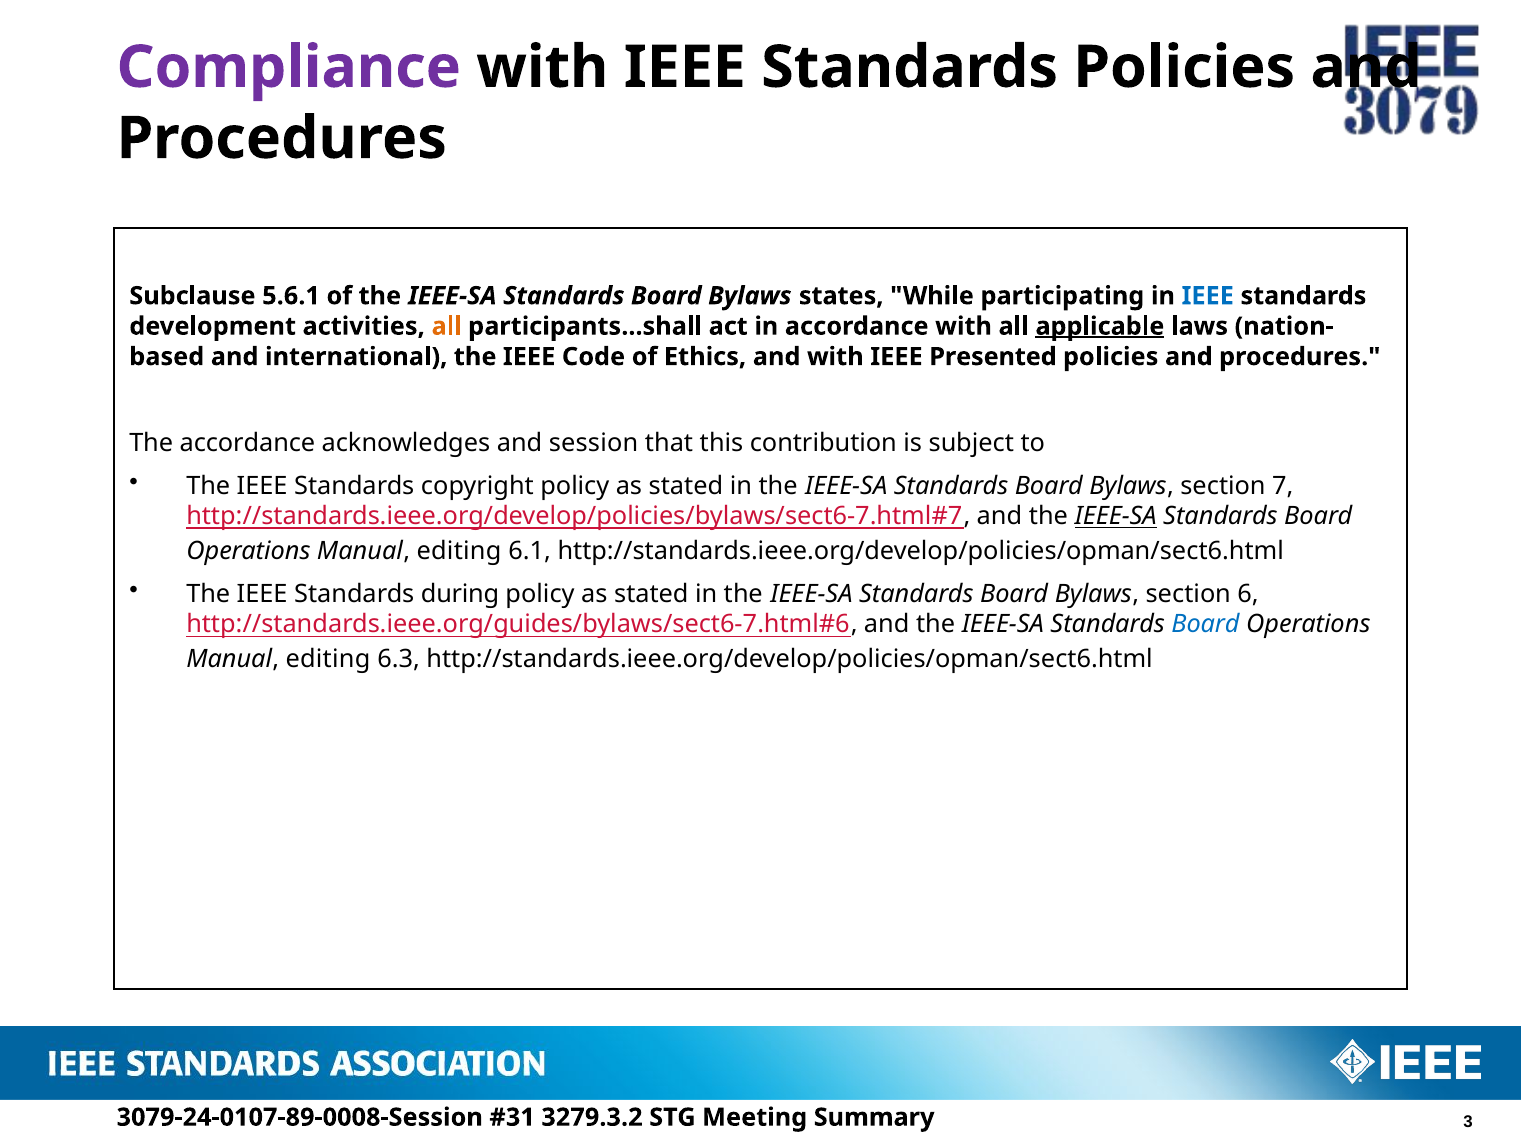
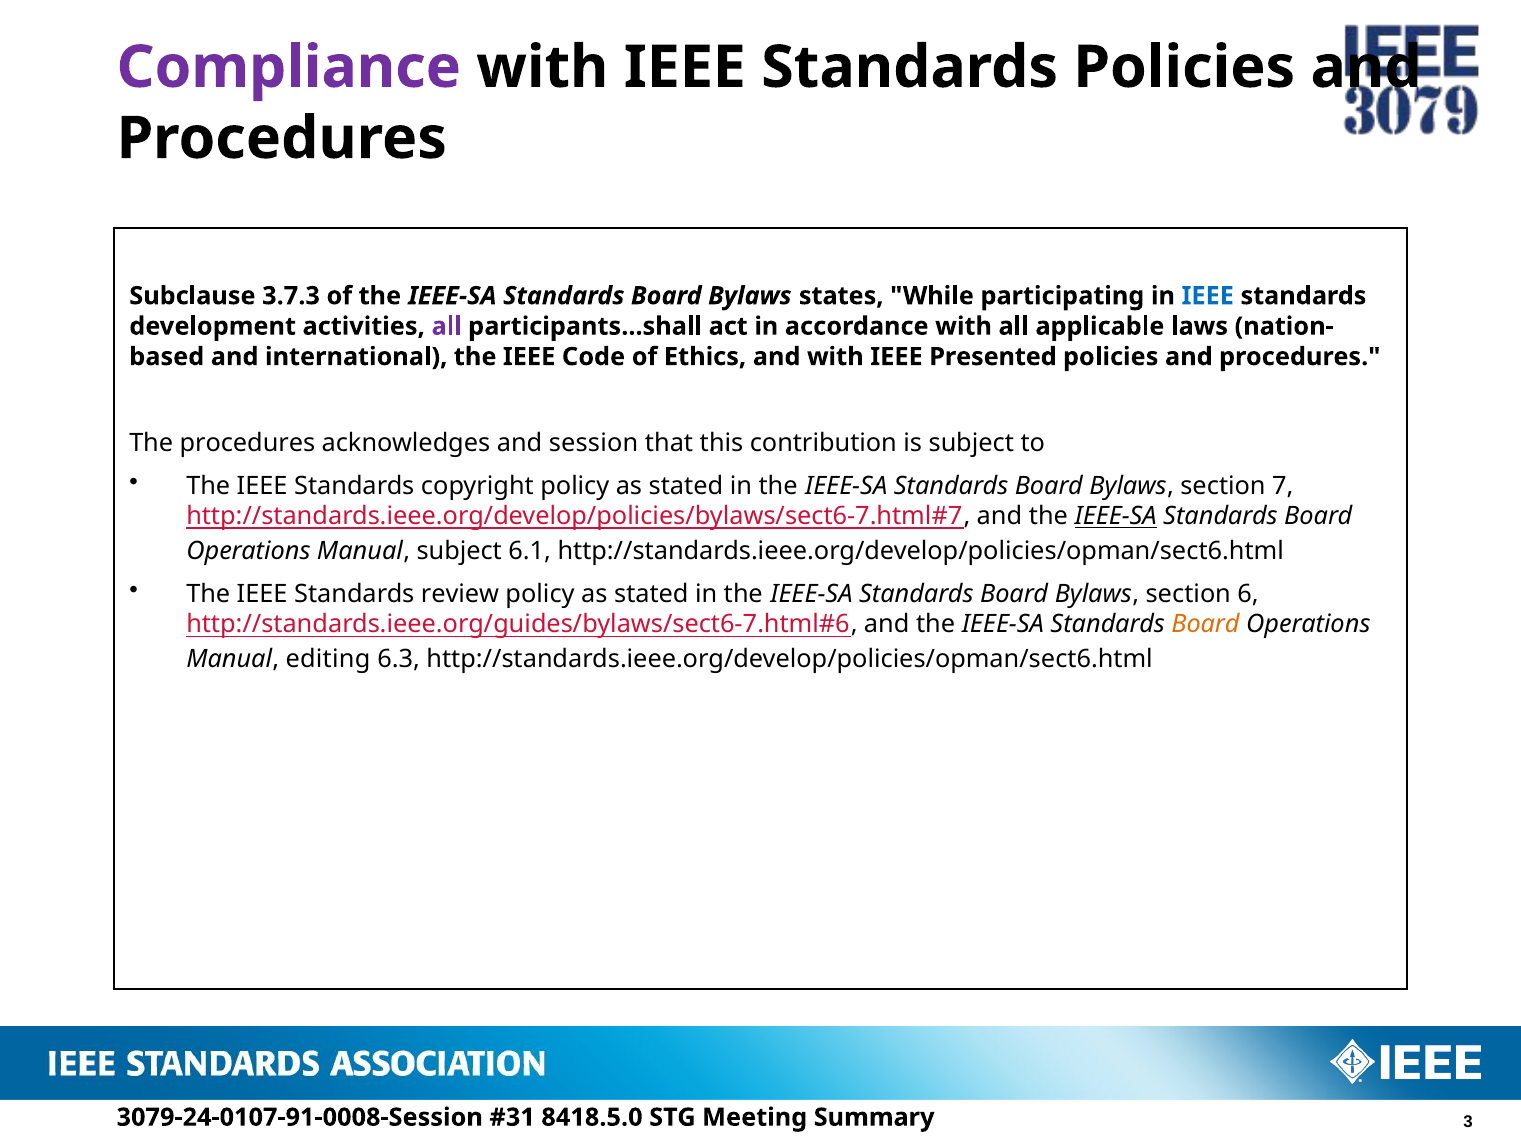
5.6.1: 5.6.1 -> 3.7.3 (291, 296)
all colour: orange -> purple (447, 326)
applicable underline: present -> none (1100, 326)
The accordance: accordance -> procedures (247, 443)
editing: editing -> subject (459, 551)
during: during -> review (460, 594)
Board colour: blue -> orange (1206, 624)
3079-24-0107-89-0008-Session: 3079-24-0107-89-0008-Session -> 3079-24-0107-91-0008-Session (300, 1117)
3279.3.2: 3279.3.2 -> 8418.5.0 (592, 1117)
